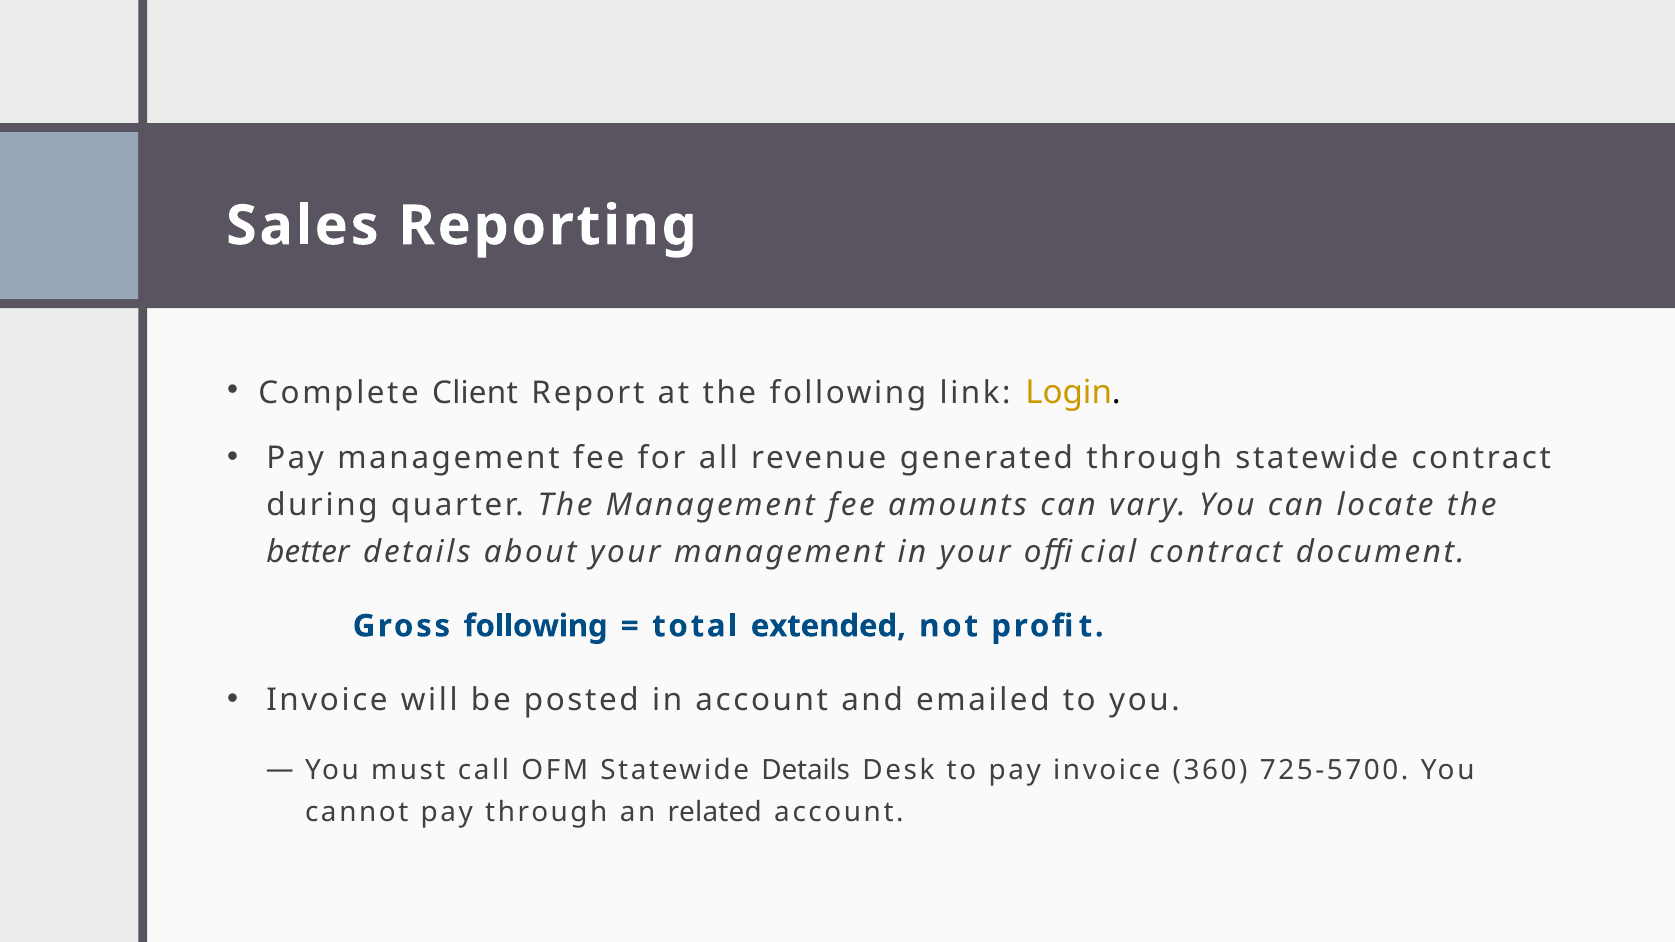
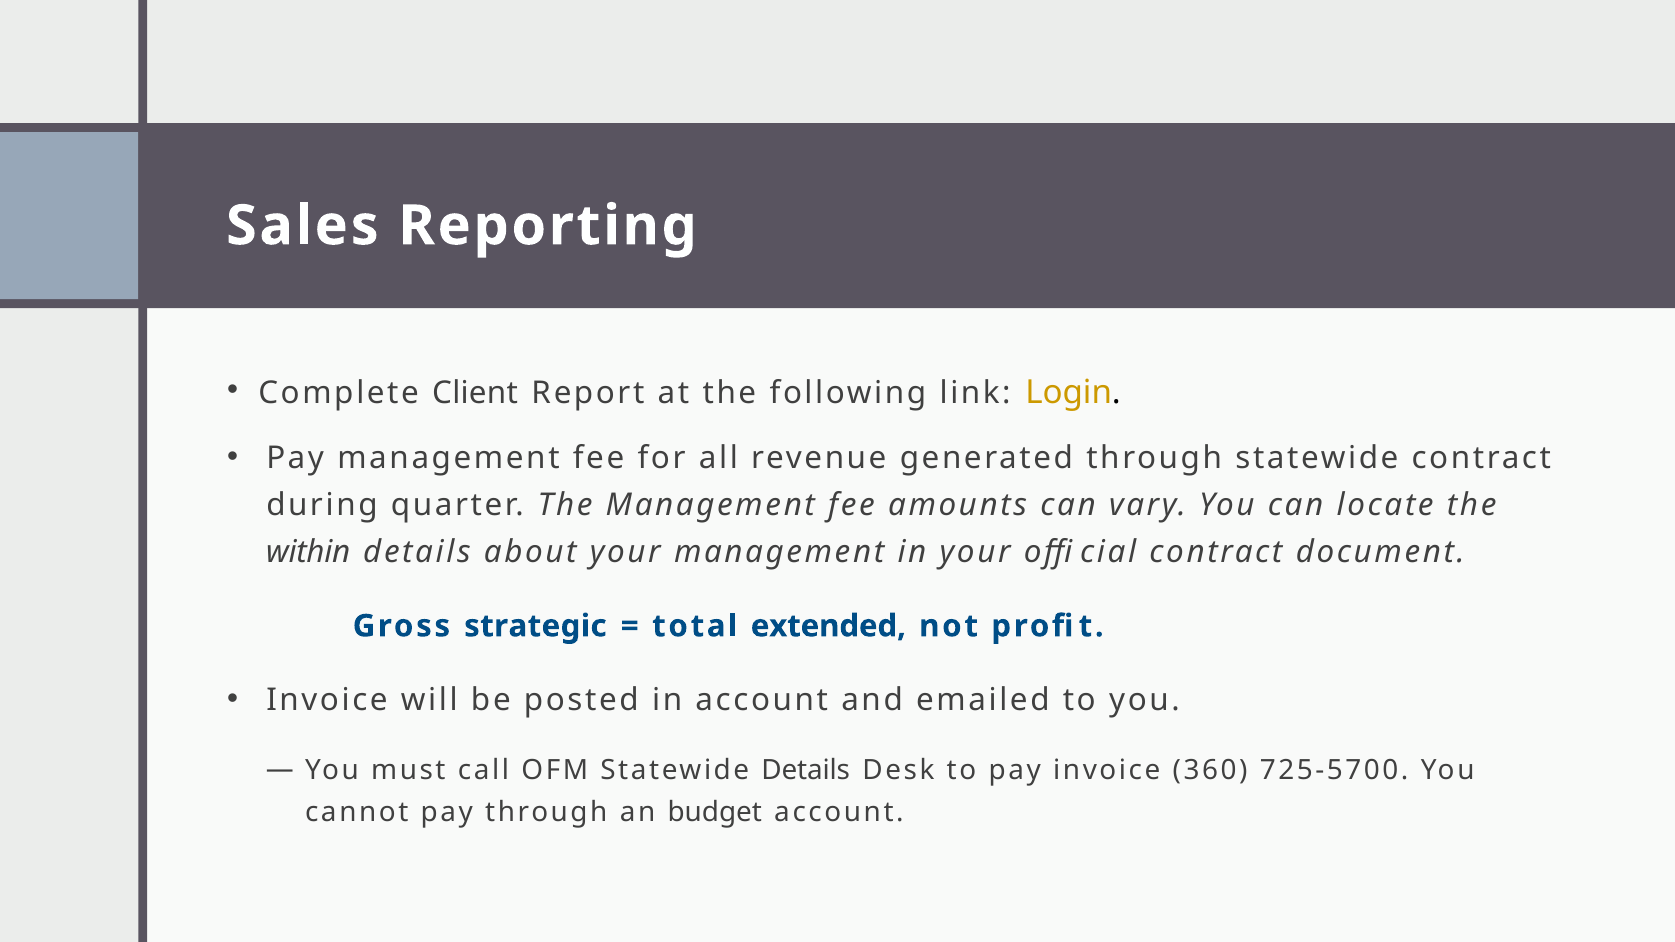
better: better -> within (308, 552)
Gross following: following -> strategic (535, 626)
related: related -> budget (715, 812)
